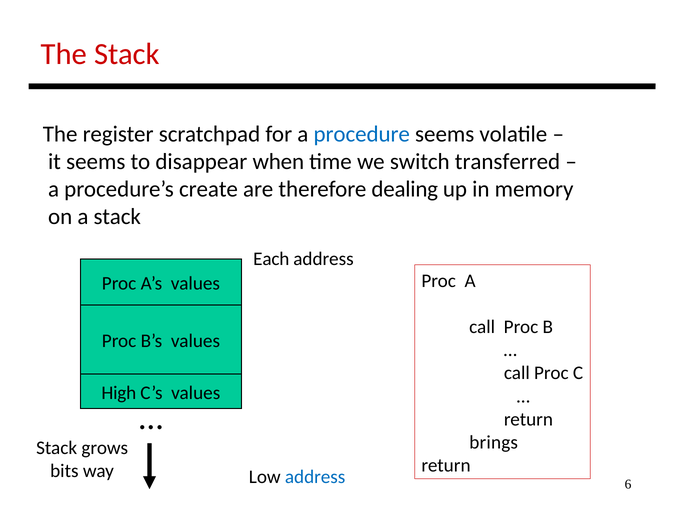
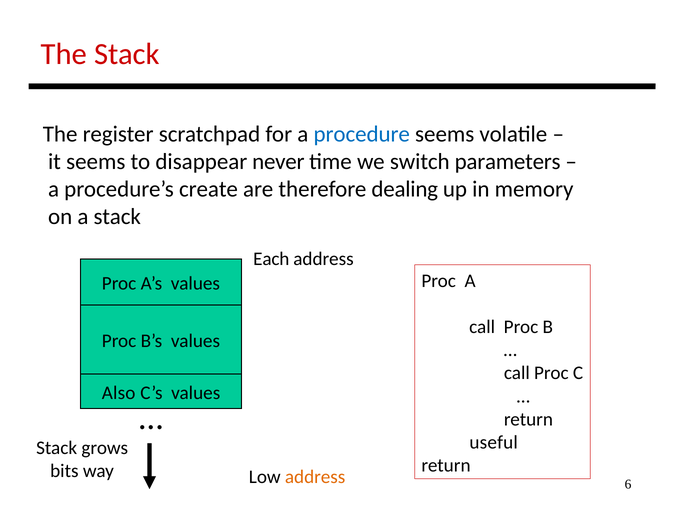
when: when -> never (278, 161)
transferred: transferred -> parameters (508, 161)
High: High -> Also (119, 392)
brings: brings -> useful (494, 442)
address colour: blue -> orange (315, 476)
